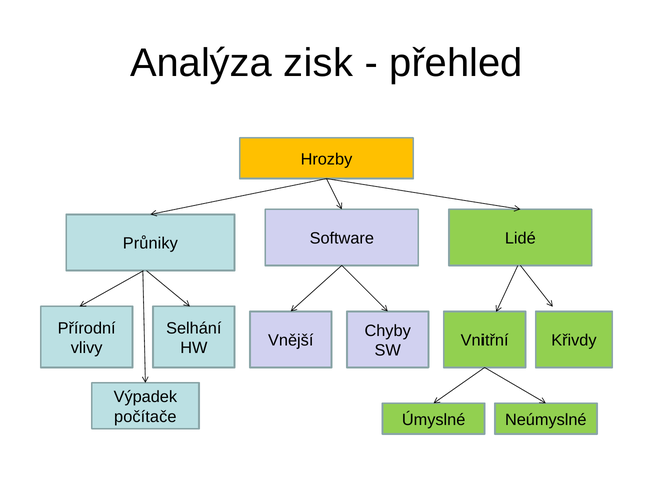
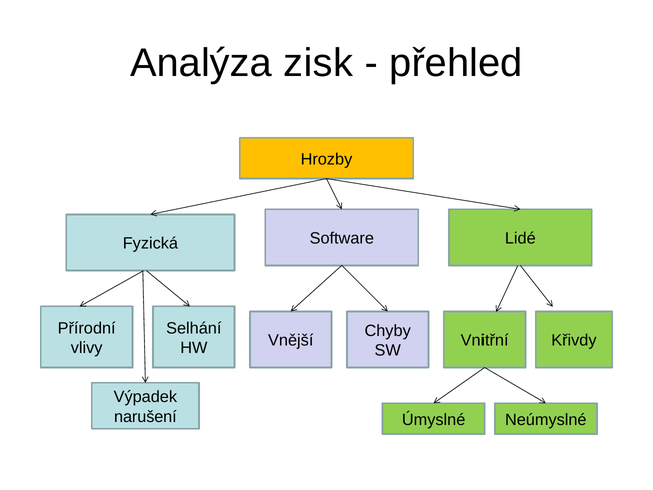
Průniky: Průniky -> Fyzická (150, 243)
počítače: počítače -> narušení (145, 416)
